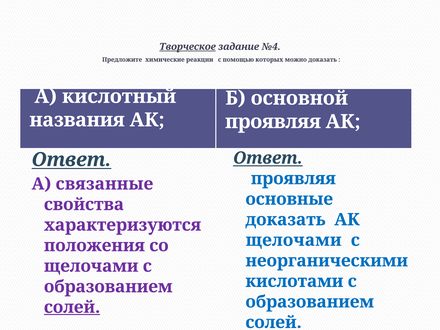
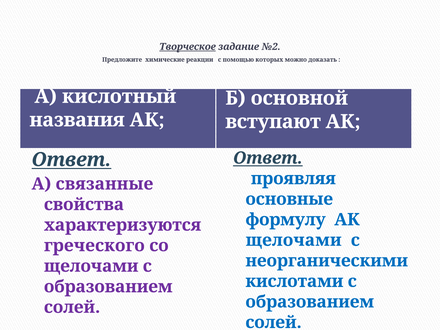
№4: №4 -> №2 (271, 47)
проявляя: проявляя -> вступают (273, 122)
доказать: доказать -> формулу (286, 220)
положения: положения -> греческого (94, 246)
солей underline: present -> none (72, 307)
